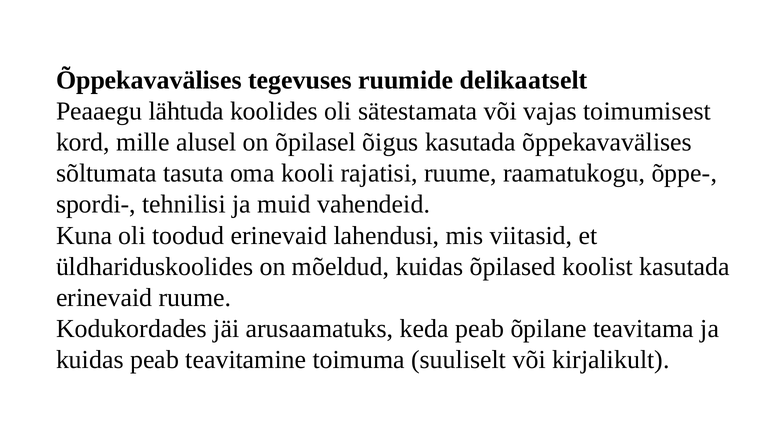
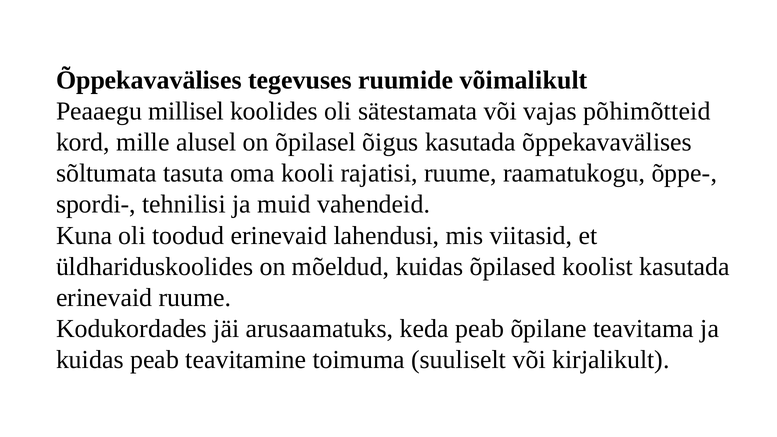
delikaatselt: delikaatselt -> võimalikult (524, 80)
lähtuda: lähtuda -> millisel (186, 111)
toimumisest: toimumisest -> põhimõtteid (647, 111)
